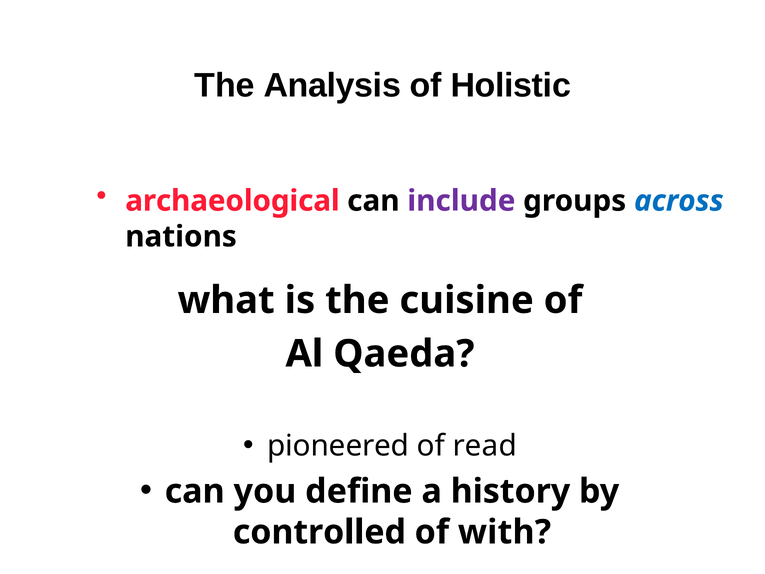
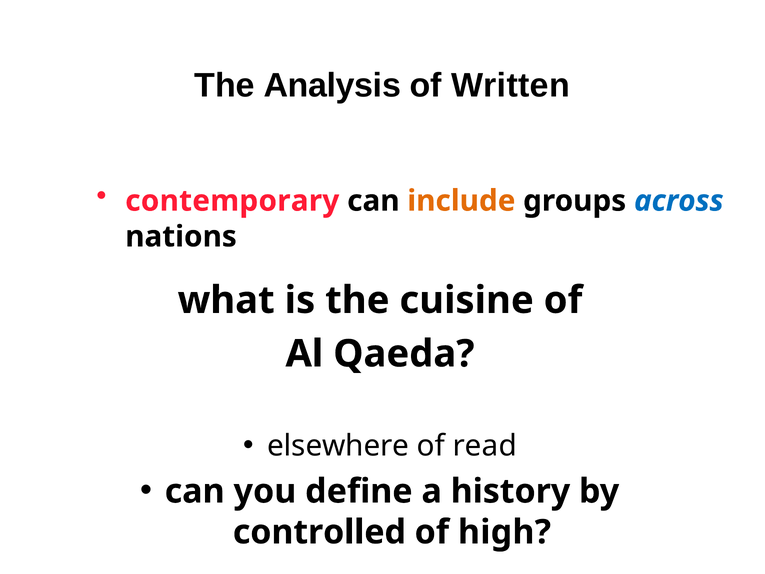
Holistic: Holistic -> Written (510, 85)
archaeological: archaeological -> contemporary (232, 201)
include colour: purple -> orange (461, 201)
pioneered: pioneered -> elsewhere (338, 446)
with: with -> high (504, 532)
